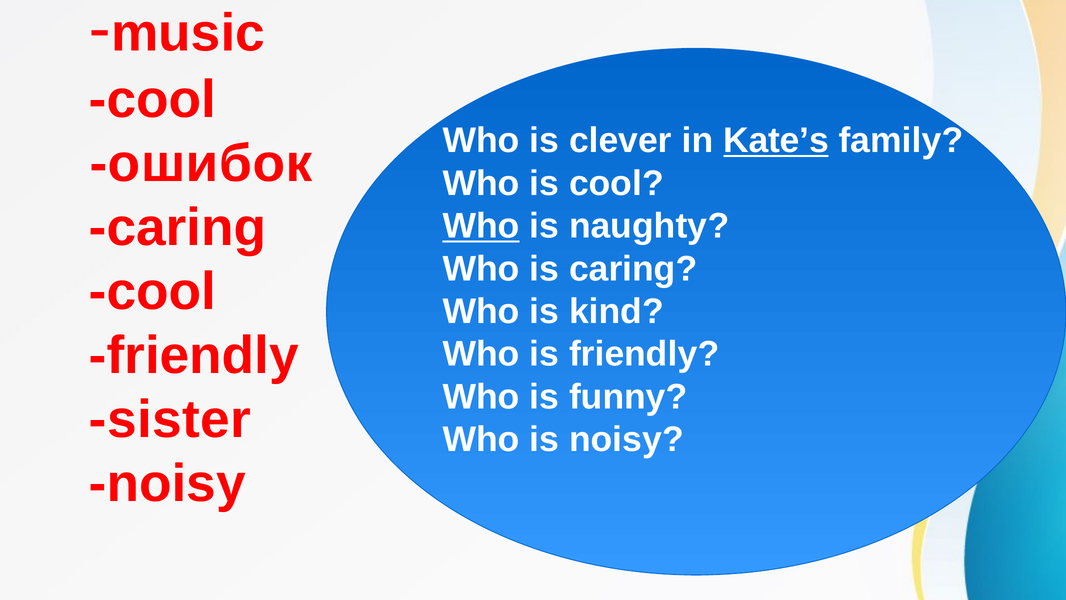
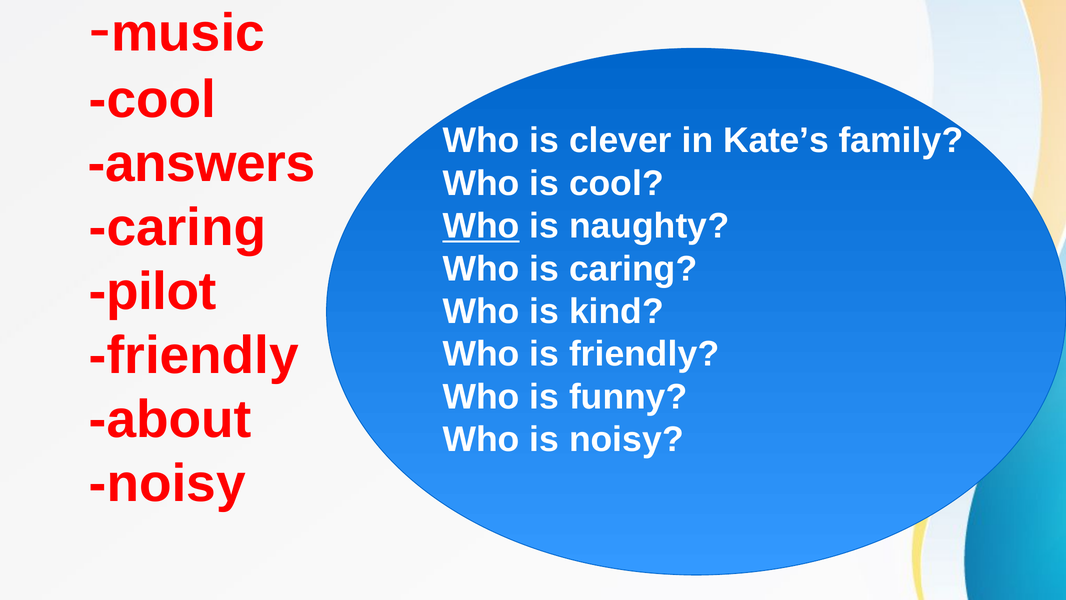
Kate’s underline: present -> none (776, 141)
ошибок: ошибок -> answers (202, 163)
cool: cool -> pilot (153, 291)
sister: sister -> about (170, 419)
